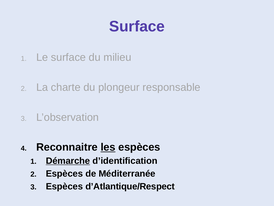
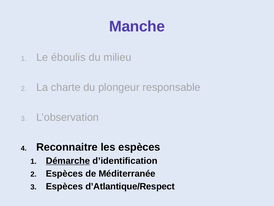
Surface: Surface -> Manche (137, 26)
Le surface: surface -> éboulis (68, 57)
les underline: present -> none (108, 147)
